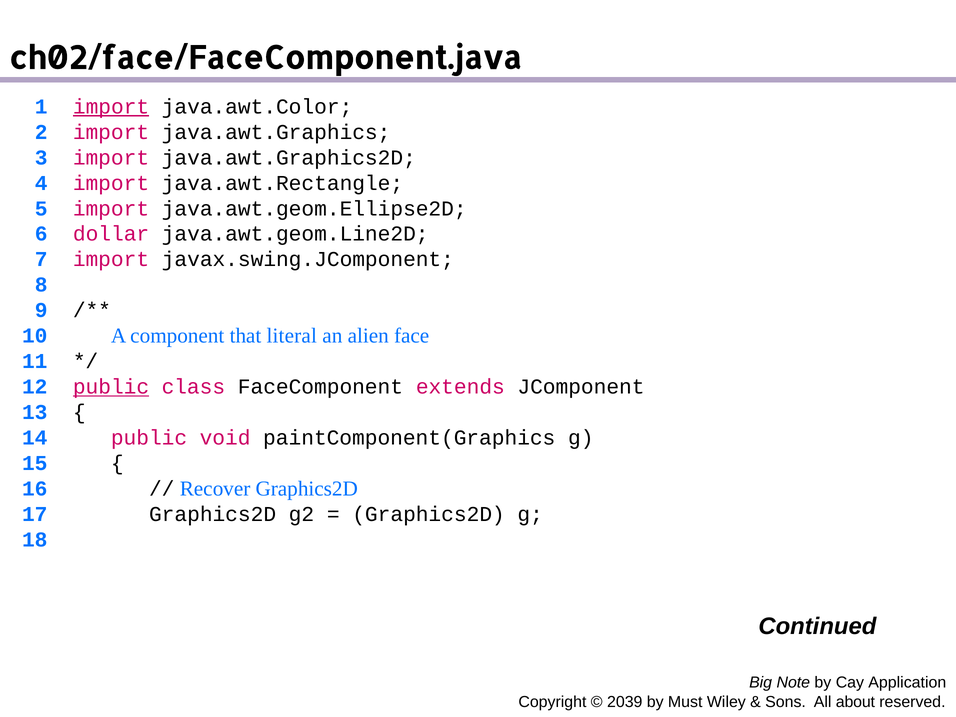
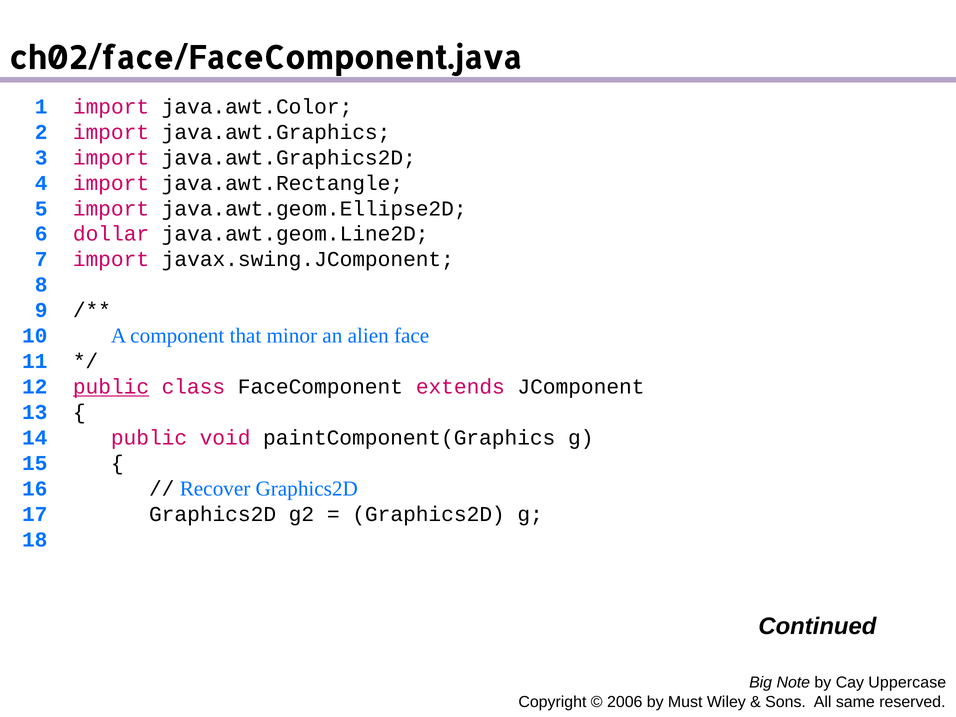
import underline: present -> none (111, 107)
literal: literal -> minor (292, 336)
Application: Application -> Uppercase (907, 683)
2039: 2039 -> 2006 (625, 702)
about: about -> same (855, 702)
